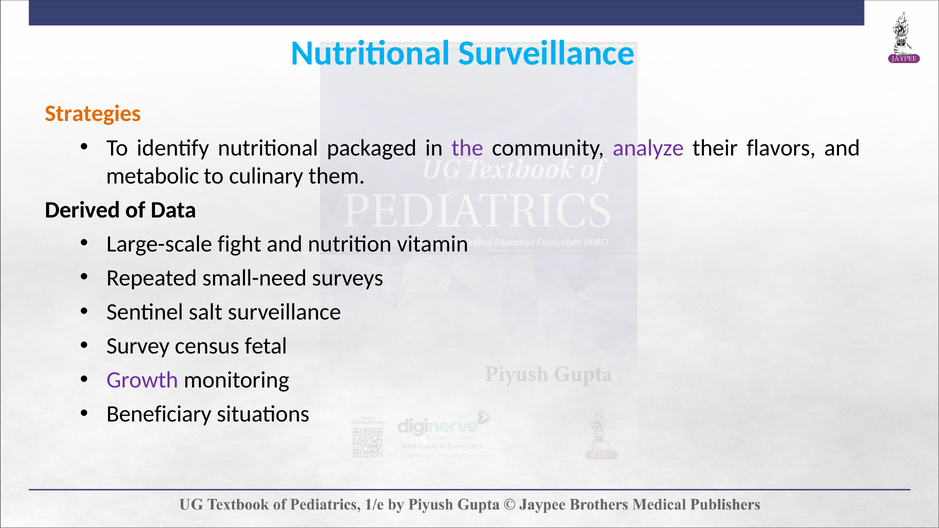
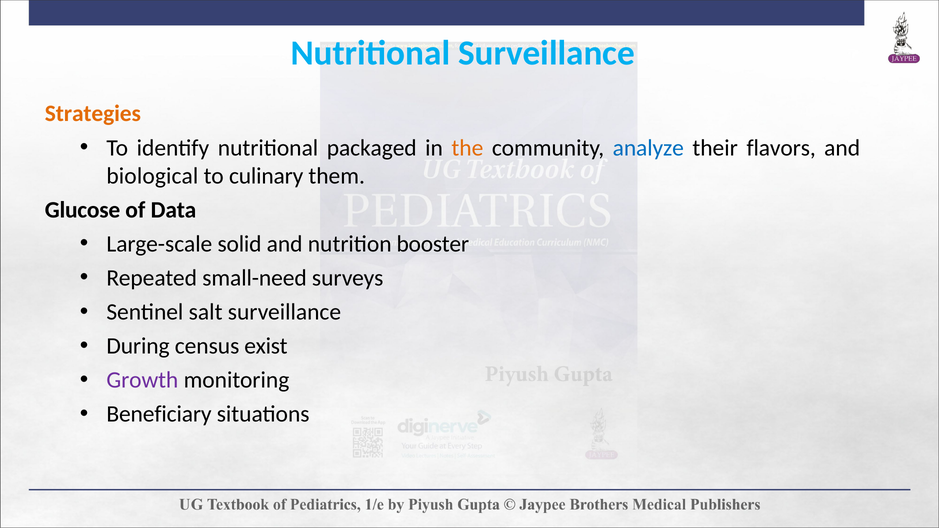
the colour: purple -> orange (467, 148)
analyze colour: purple -> blue (648, 148)
metabolic: metabolic -> biological (152, 176)
Derived: Derived -> Glucose (83, 210)
fight: fight -> solid (240, 244)
vitamin: vitamin -> booster (433, 244)
Survey: Survey -> During (138, 346)
fetal: fetal -> exist (266, 346)
